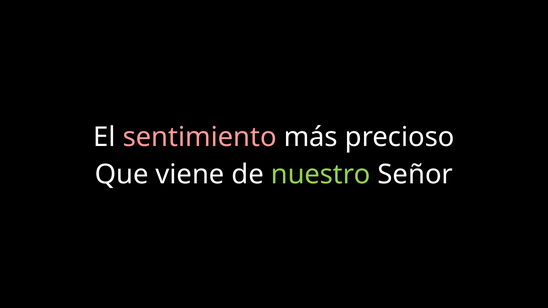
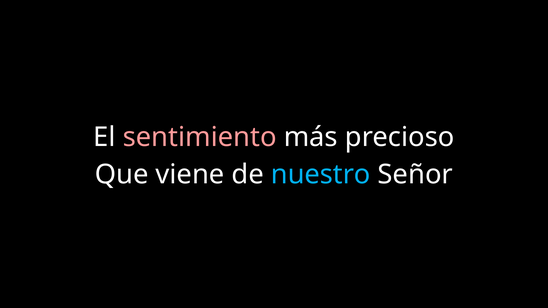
nuestro colour: light green -> light blue (321, 175)
